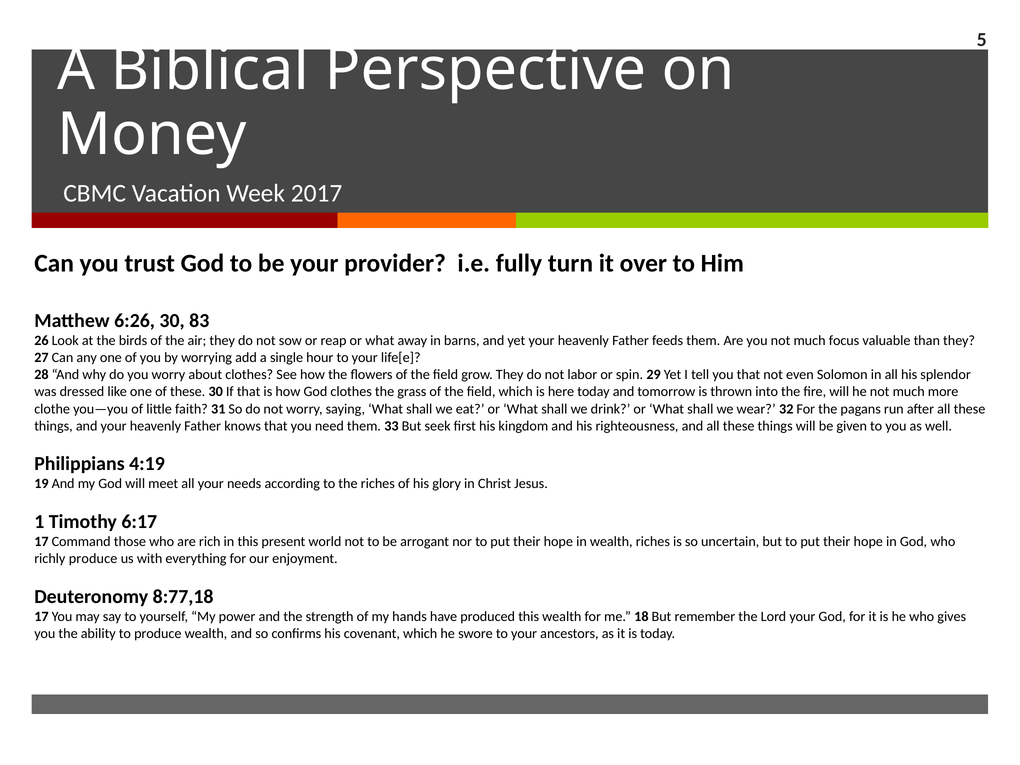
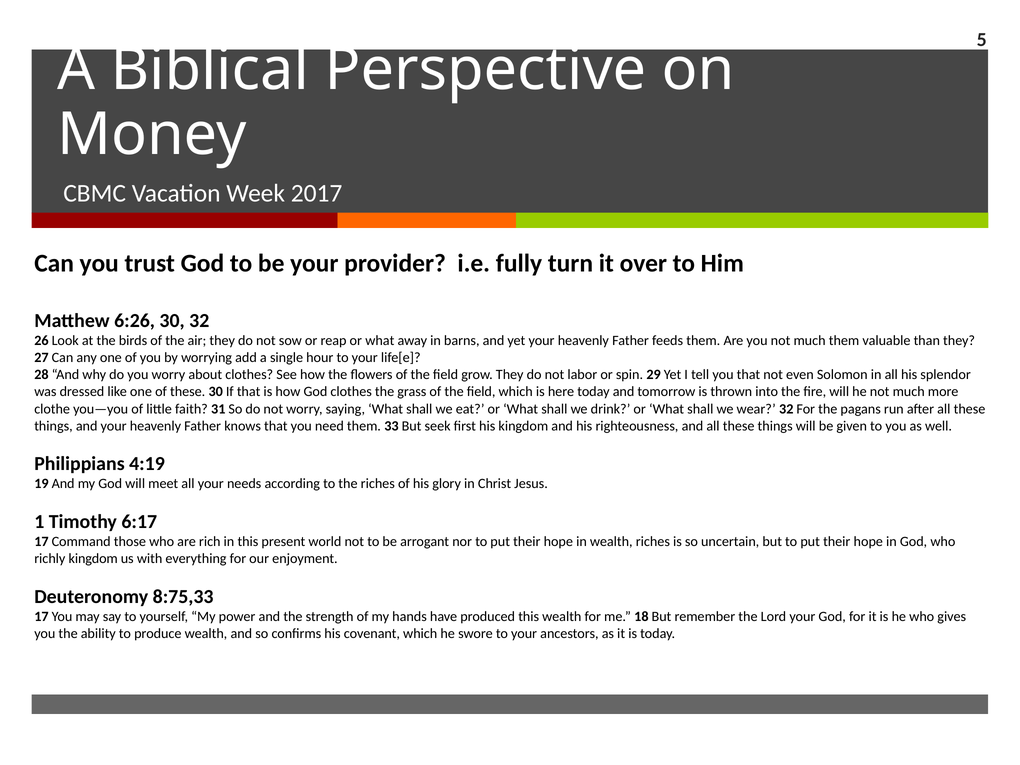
30 83: 83 -> 32 (199, 321)
much focus: focus -> them (844, 341)
richly produce: produce -> kingdom (93, 559)
8:77,18: 8:77,18 -> 8:75,33 (183, 596)
